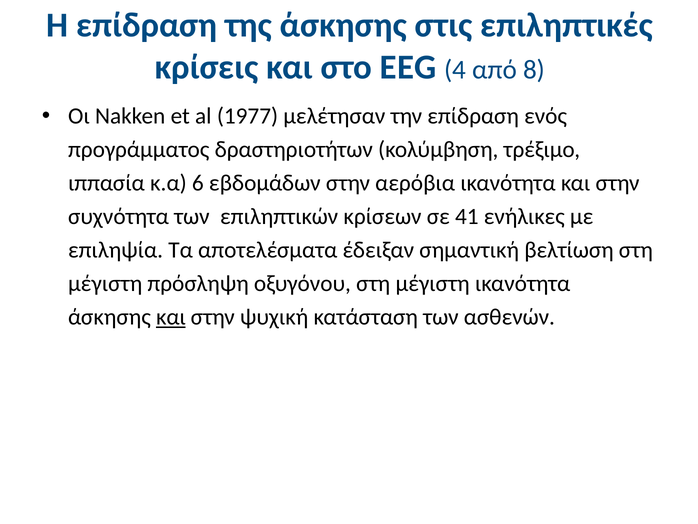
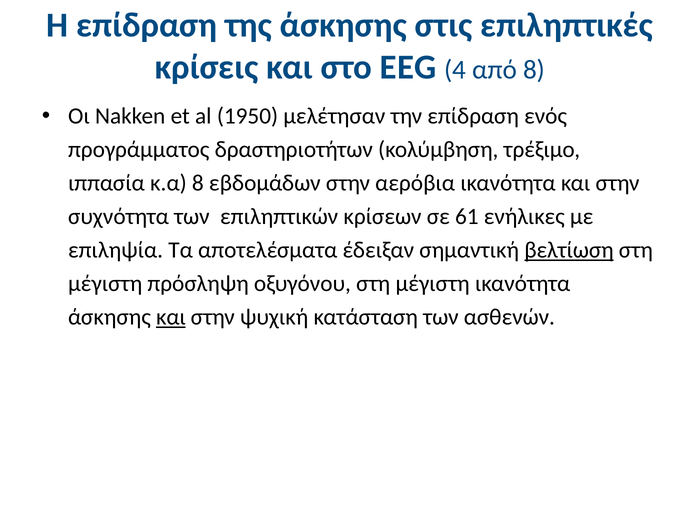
1977: 1977 -> 1950 (247, 116)
κ.α 6: 6 -> 8 (198, 183)
41: 41 -> 61 (467, 217)
βελτίωση underline: none -> present (569, 250)
